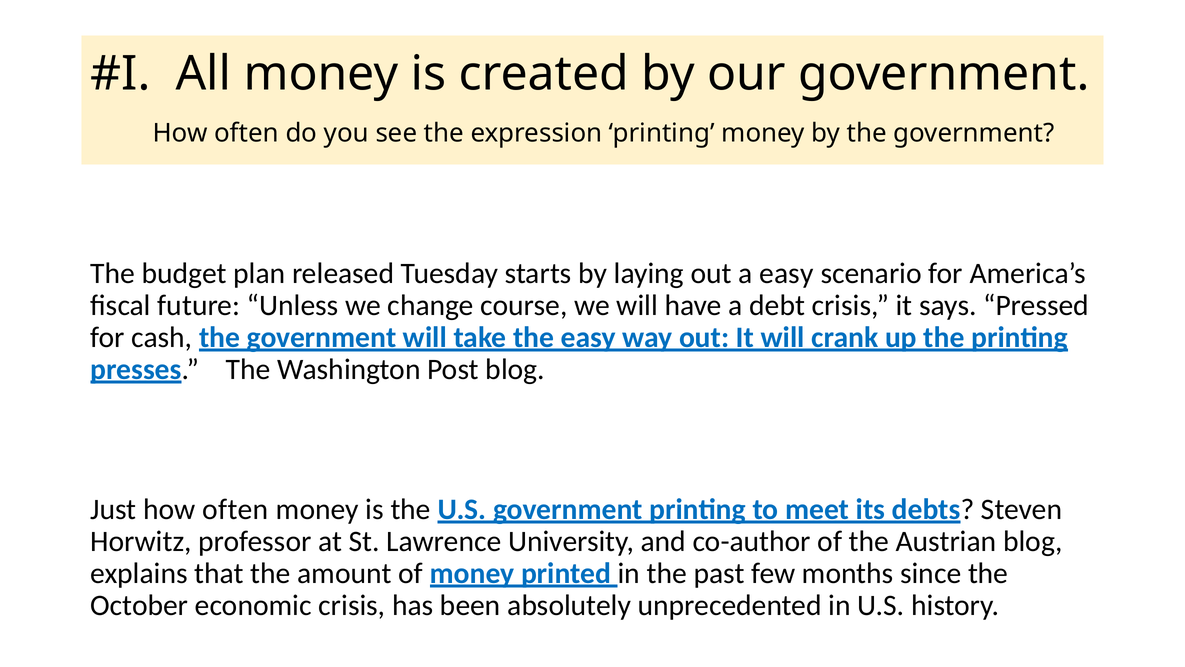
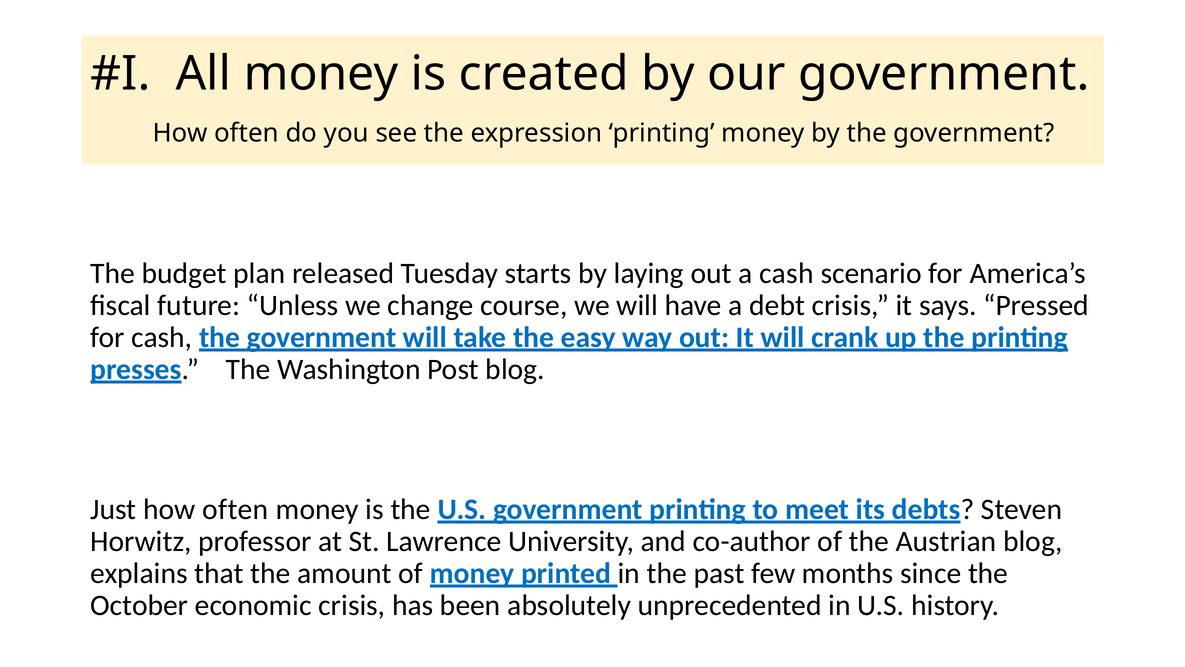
a easy: easy -> cash (786, 273)
